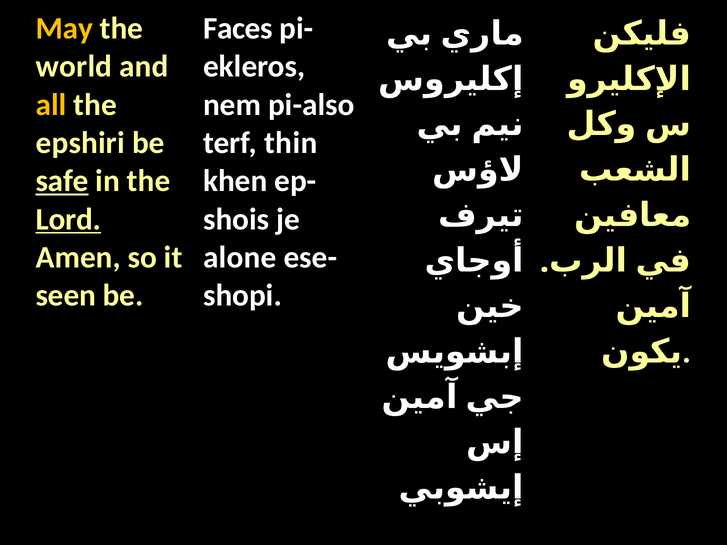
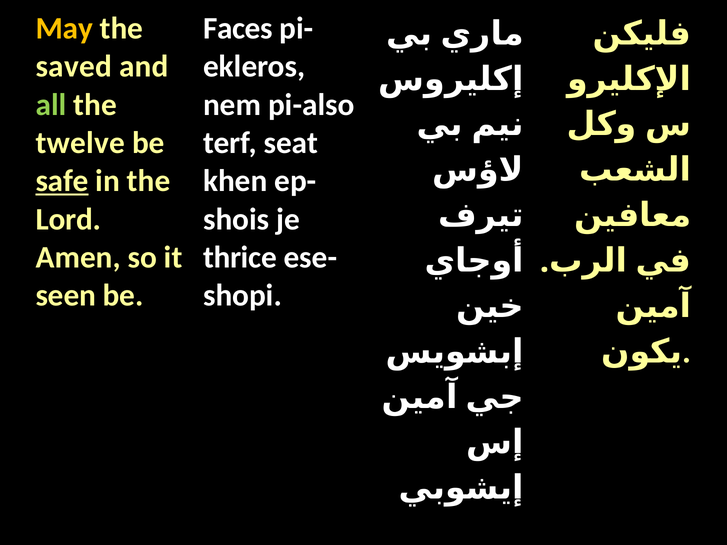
world: world -> saved (74, 67)
all colour: yellow -> light green (51, 105)
epshiri: epshiri -> twelve (80, 143)
thin: thin -> seat (291, 143)
Lord underline: present -> none (68, 219)
alone: alone -> thrice (240, 258)
